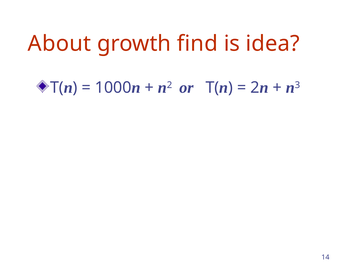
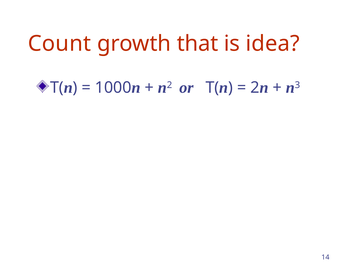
About: About -> Count (59, 44)
find: find -> that (197, 44)
